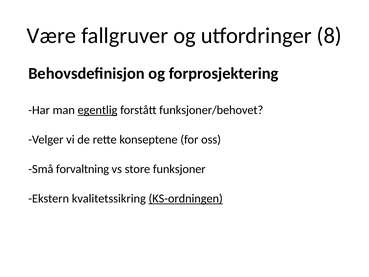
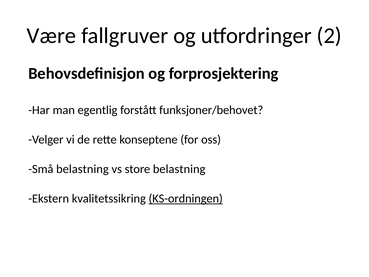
8: 8 -> 2 (329, 36)
egentlig underline: present -> none (97, 110)
Små forvaltning: forvaltning -> belastning (82, 169)
store funksjoner: funksjoner -> belastning (179, 169)
